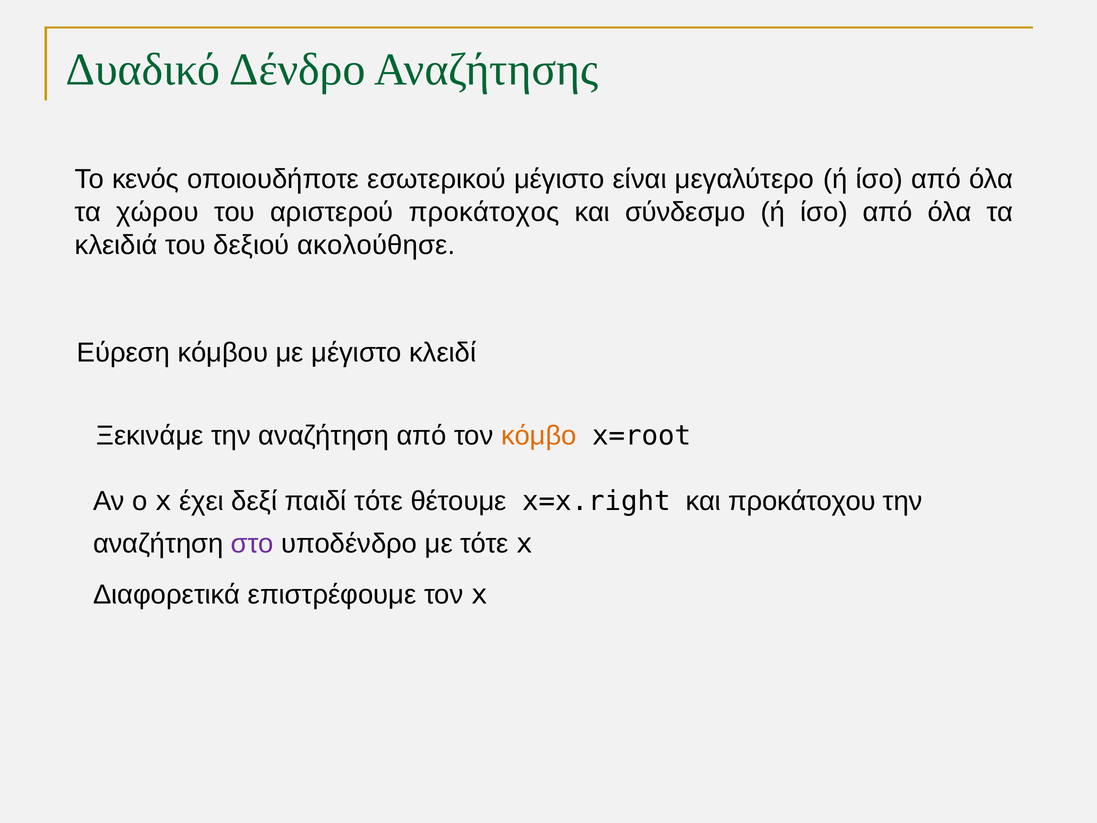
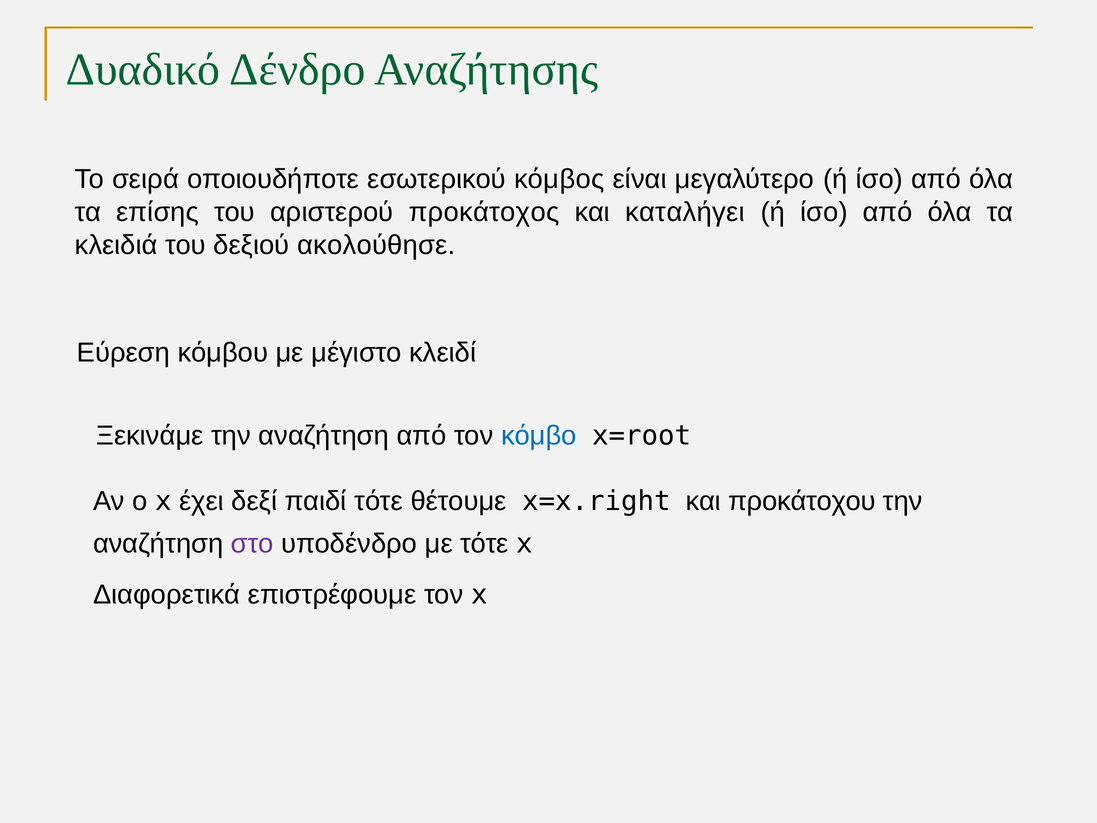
κενός: κενός -> σειρά (145, 179)
εσωτερικού μέγιστο: μέγιστο -> κόμβος (559, 179)
χώρου: χώρου -> επίσης (158, 212)
σύνδεσμο: σύνδεσμο -> καταλήγει (685, 212)
κόμβο colour: orange -> blue (539, 436)
